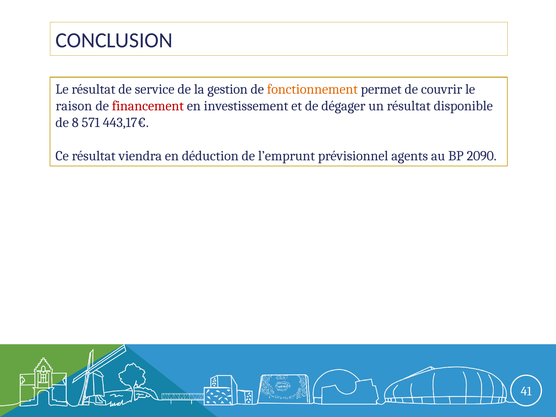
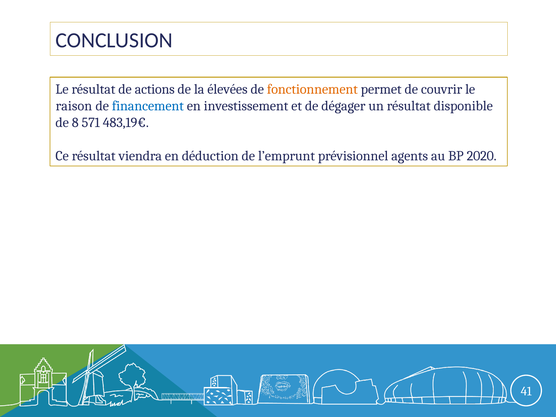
service: service -> actions (155, 89)
gestion: gestion -> élevées (227, 89)
financement colour: red -> blue (148, 106)
443,17€: 443,17€ -> 483,19€ (126, 123)
2090: 2090 -> 2020 (482, 156)
